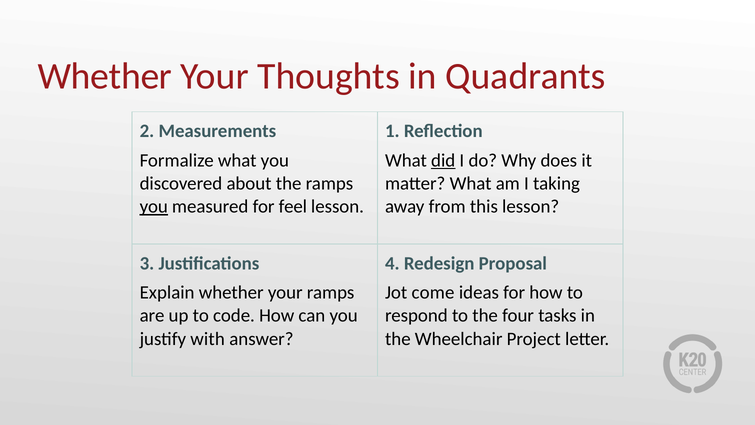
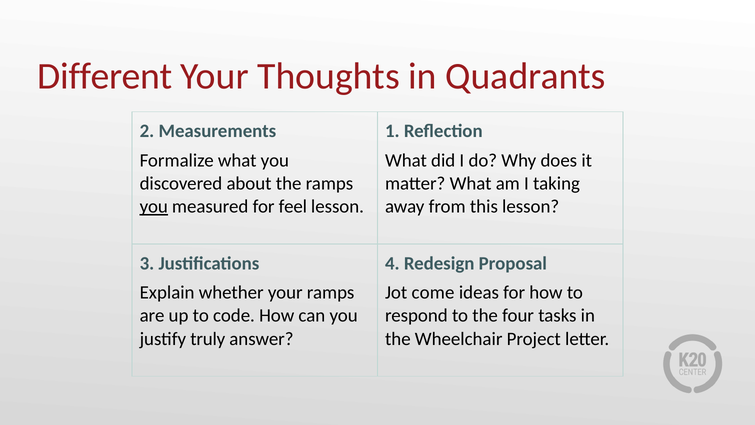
Whether: Whether -> Different (105, 76)
did underline: present -> none (443, 160)
with: with -> truly (208, 339)
